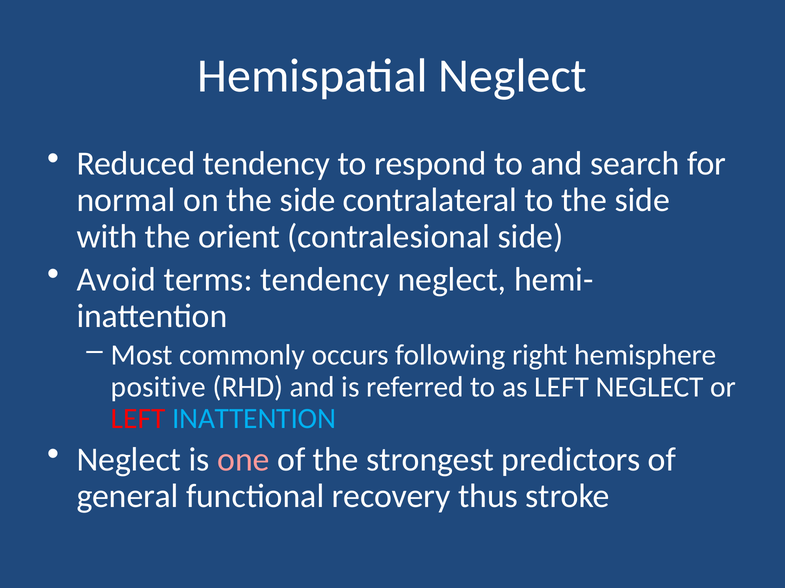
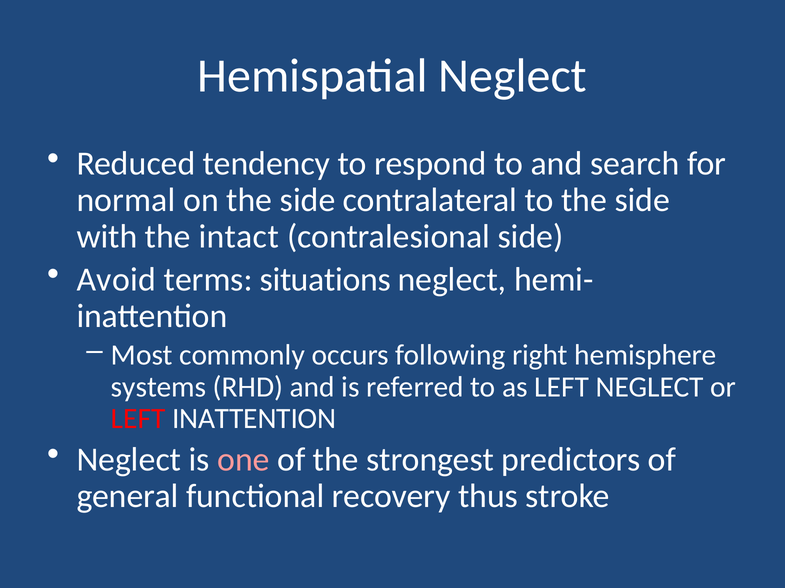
orient: orient -> intact (239, 237)
terms tendency: tendency -> situations (325, 280)
positive: positive -> systems (159, 387)
INATTENTION colour: light blue -> white (254, 419)
